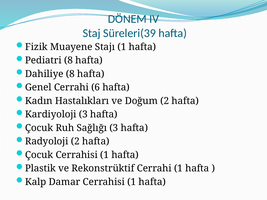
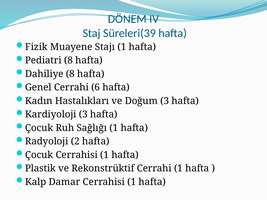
Doğum 2: 2 -> 3 (165, 101)
Sağlığı 3: 3 -> 1 (114, 128)
